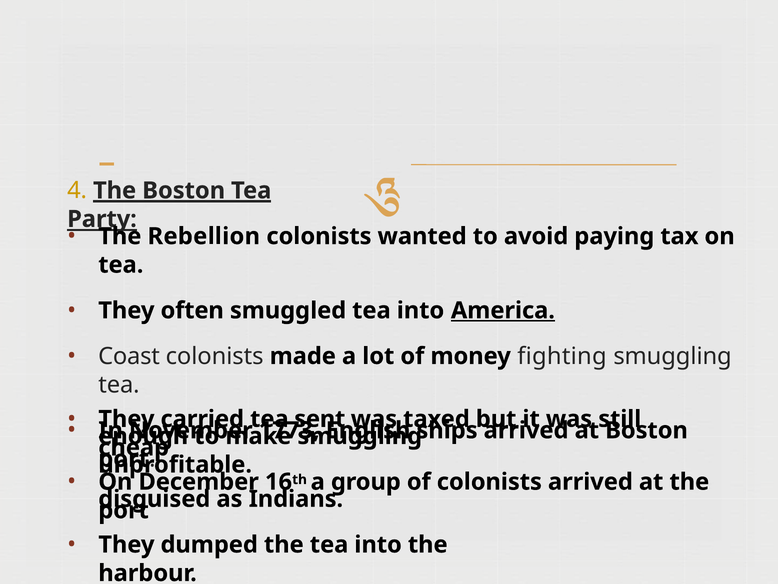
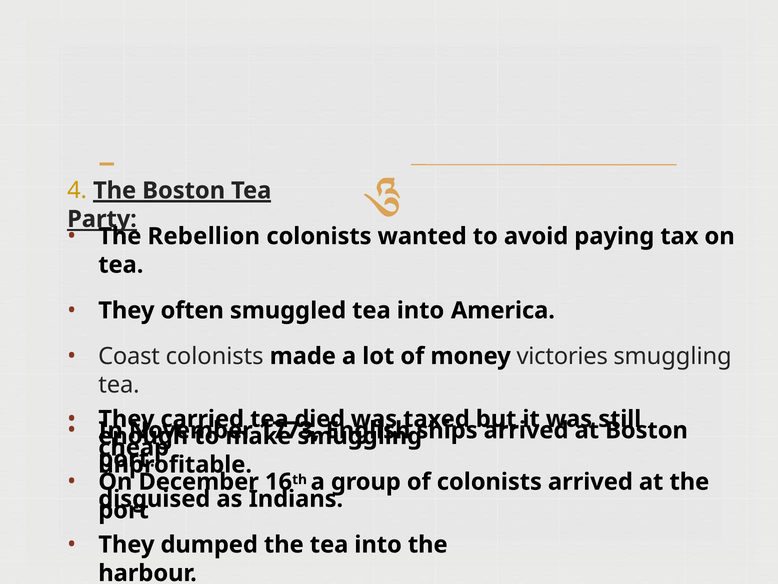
America underline: present -> none (503, 310)
fighting: fighting -> victories (562, 356)
sent: sent -> died (320, 419)
